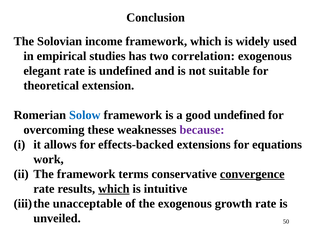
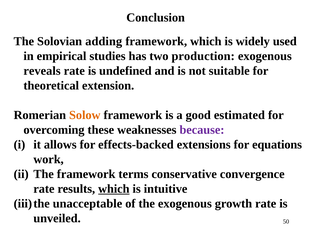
income: income -> adding (104, 41)
correlation: correlation -> production (203, 56)
elegant: elegant -> reveals (42, 71)
Solow colour: blue -> orange (85, 115)
good undefined: undefined -> estimated (239, 115)
convergence underline: present -> none (252, 174)
